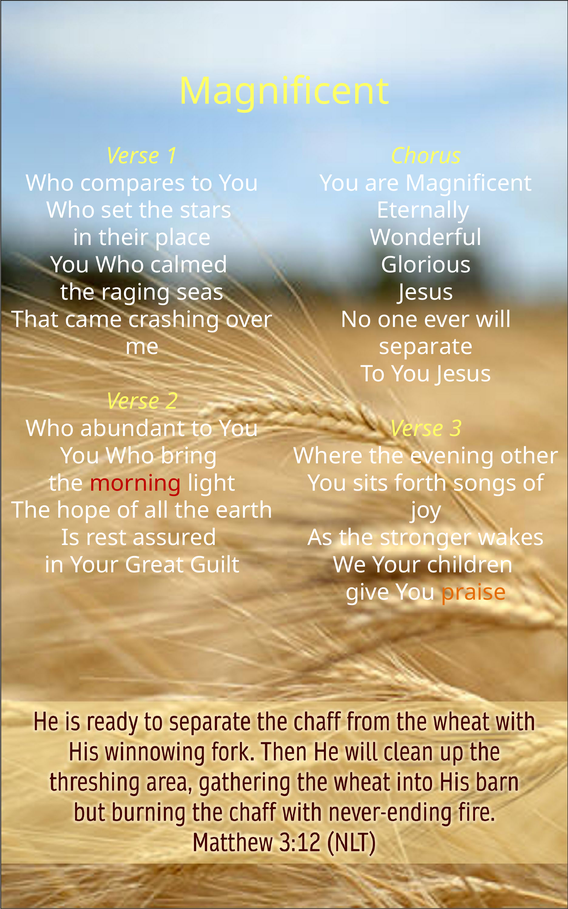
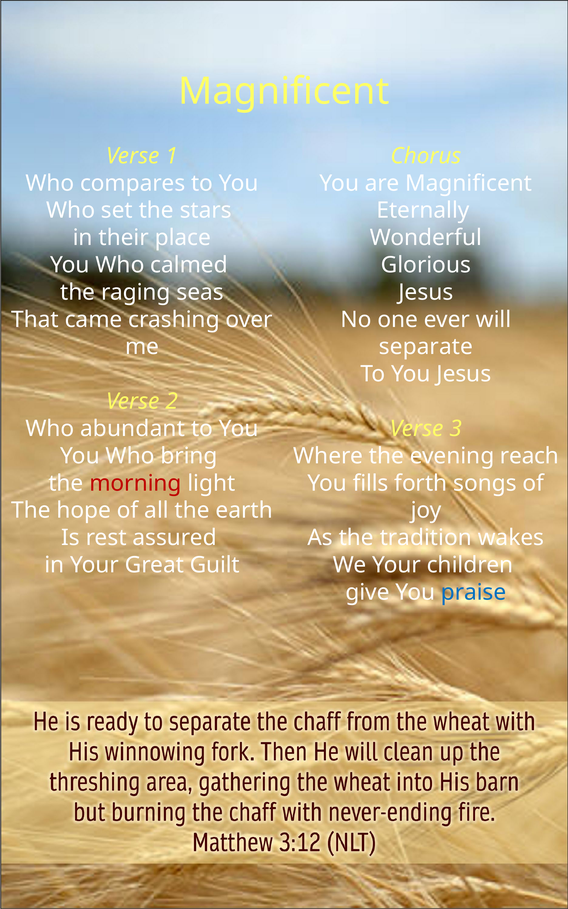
other: other -> reach (529, 456)
sits: sits -> fills (371, 483)
stronger: stronger -> tradition (426, 538)
praise colour: orange -> blue (474, 592)
